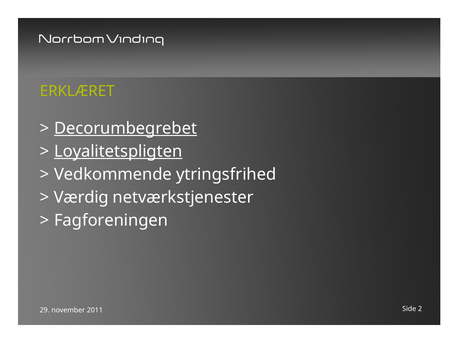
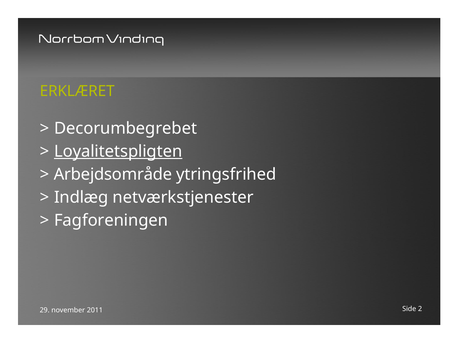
Decorumbegrebet underline: present -> none (126, 129)
Vedkommende: Vedkommende -> Arbejdsområde (113, 175)
Værdig: Værdig -> Indlæg (81, 198)
